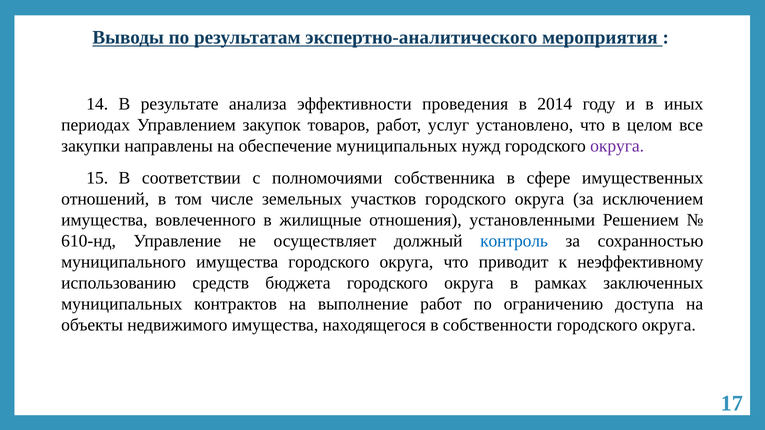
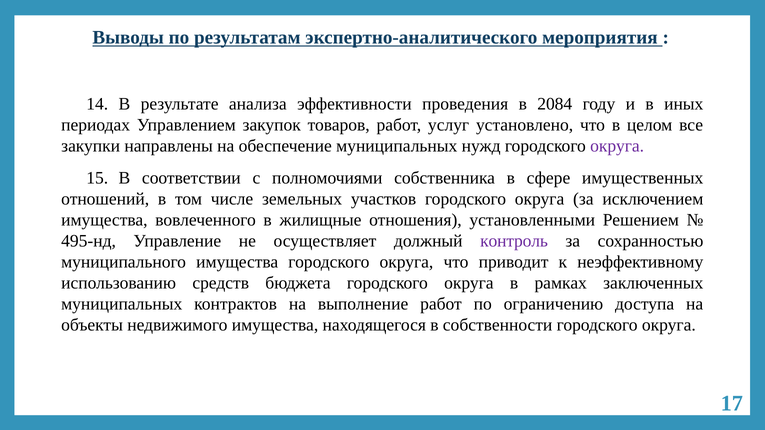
2014: 2014 -> 2084 (555, 104)
610-нд: 610-нд -> 495-нд (89, 241)
контроль colour: blue -> purple (514, 241)
